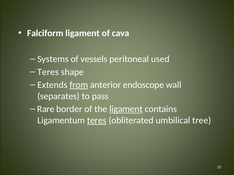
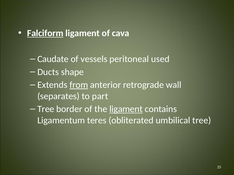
Falciform underline: none -> present (45, 33)
Systems: Systems -> Caudate (53, 59)
Teres: Teres -> Ducts (48, 72)
endoscope: endoscope -> retrograde (143, 85)
pass: pass -> part (100, 96)
Rare: Rare -> Tree (46, 109)
teres underline: present -> none (97, 121)
